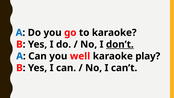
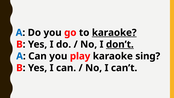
karaoke underline: none -> present (114, 33)
well: well -> play (80, 56)
play: play -> sing (148, 56)
